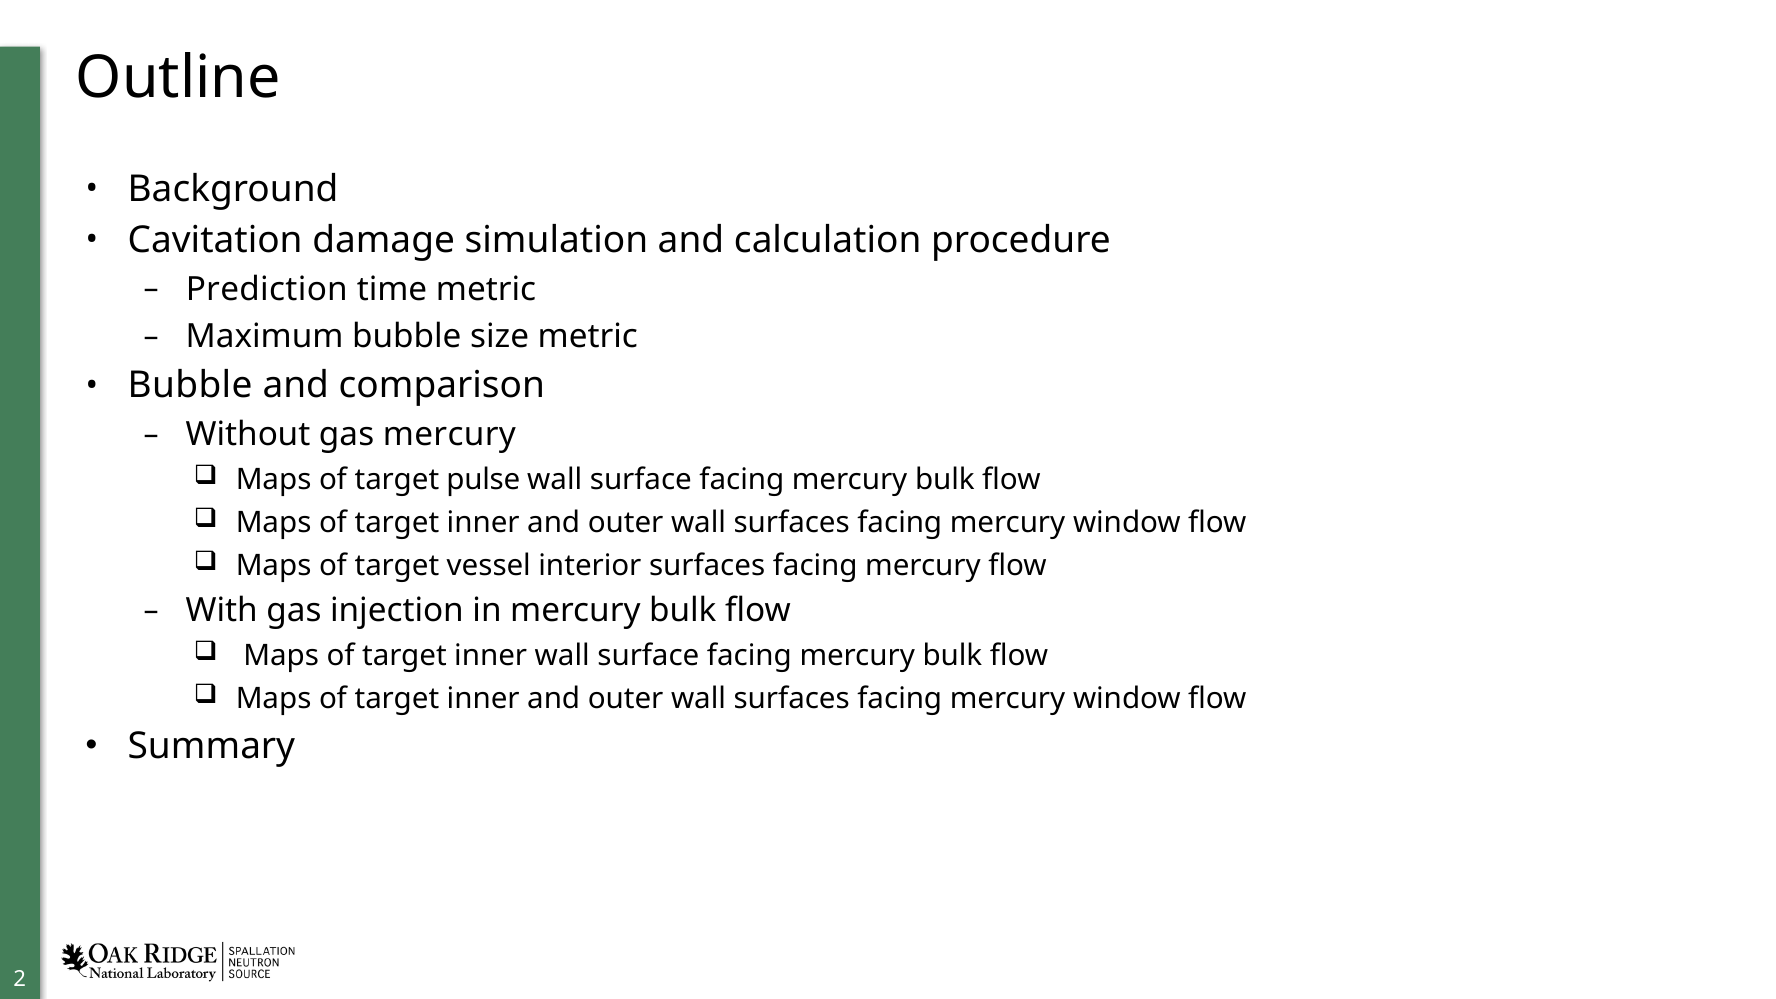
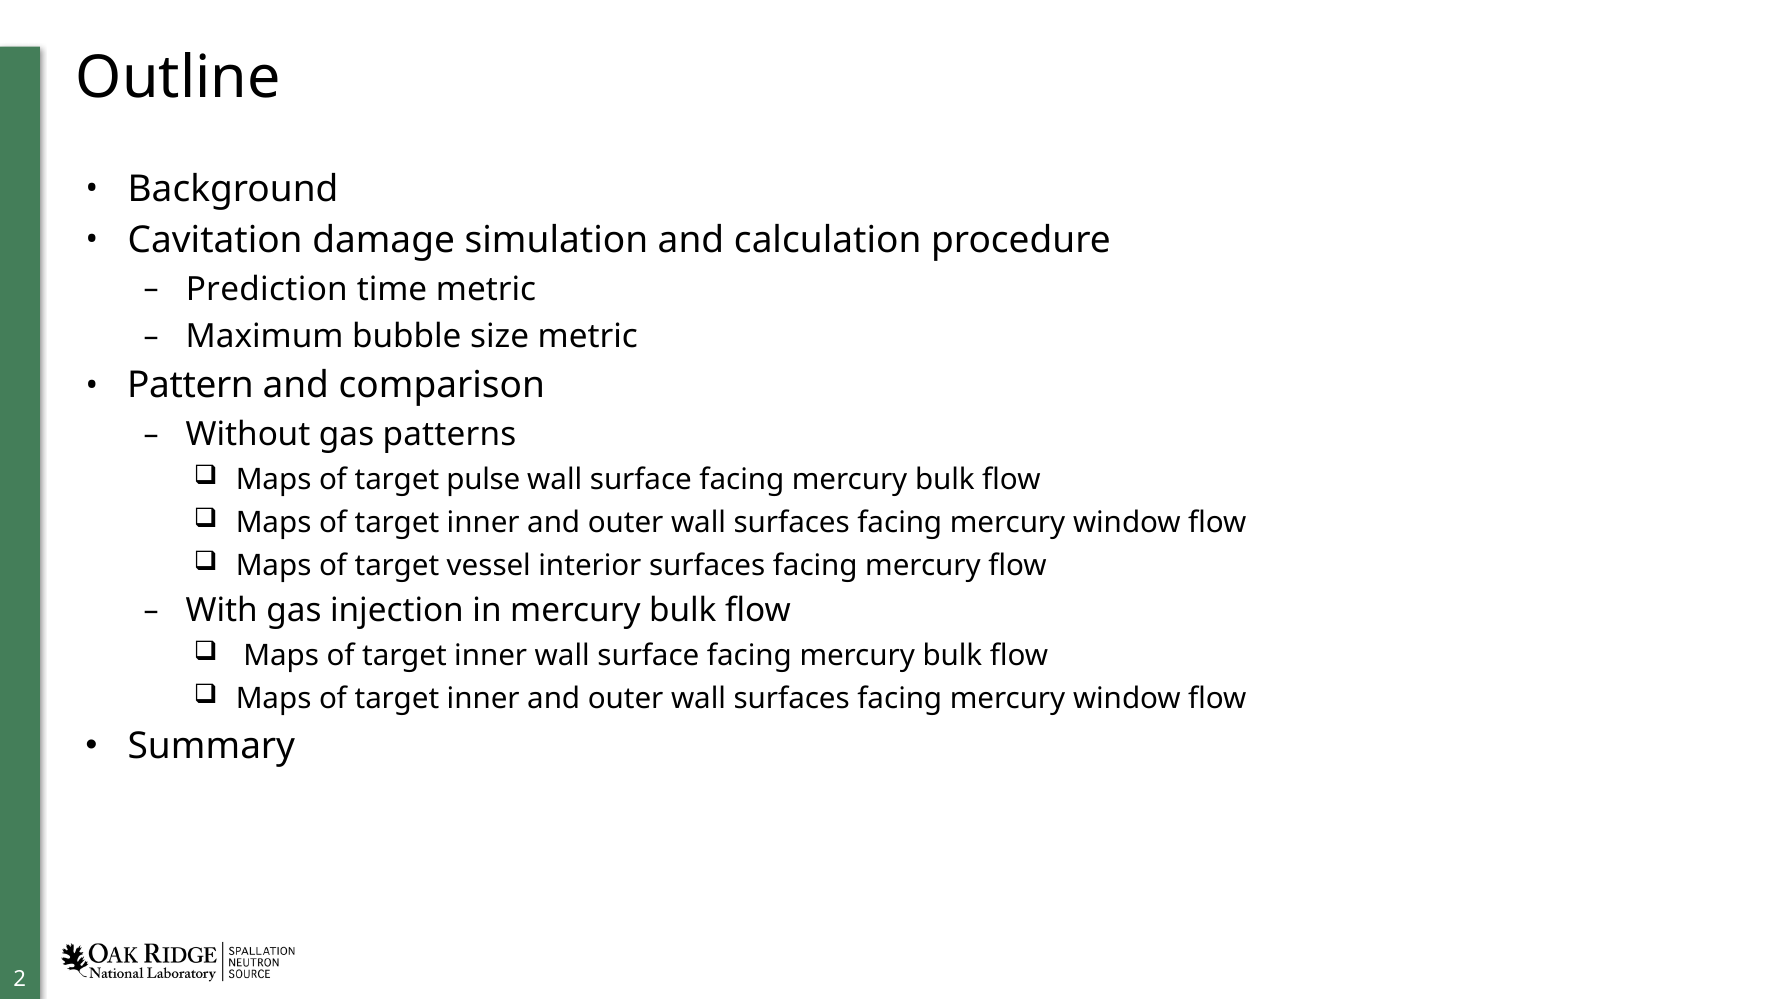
Bubble: Bubble -> Pattern (190, 385)
gas mercury: mercury -> patterns (449, 434)
